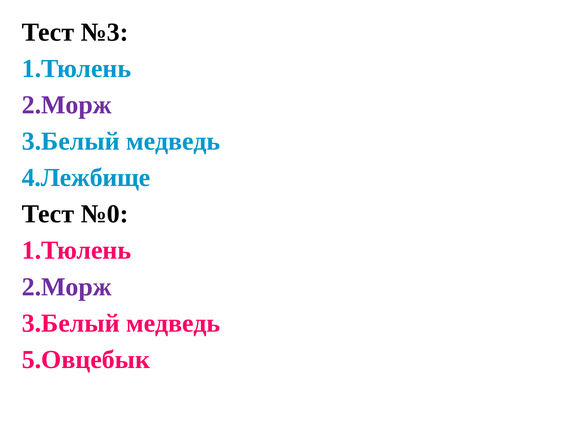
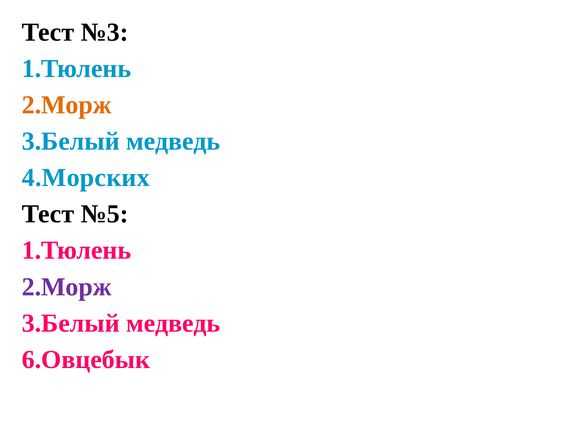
2.Морж colour: purple -> orange (67, 105)
4.Лежбище: 4.Лежбище -> 4.Морских (86, 178)
№0: №0 -> №5 (105, 214)
5.Овцебык: 5.Овцебык -> 6.Овцебык (86, 359)
